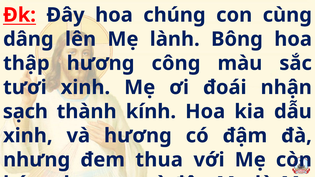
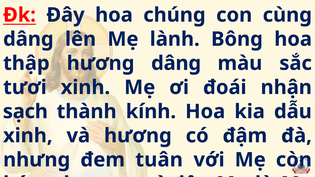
hương công: công -> dâng (176, 63)
đem thua: thua -> tuân (159, 160)
